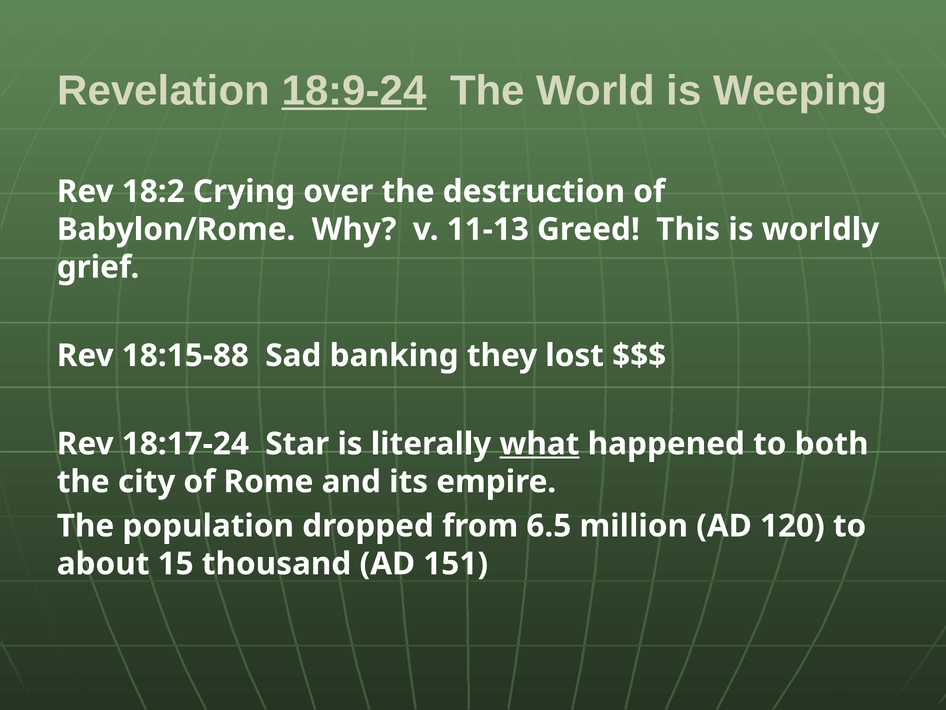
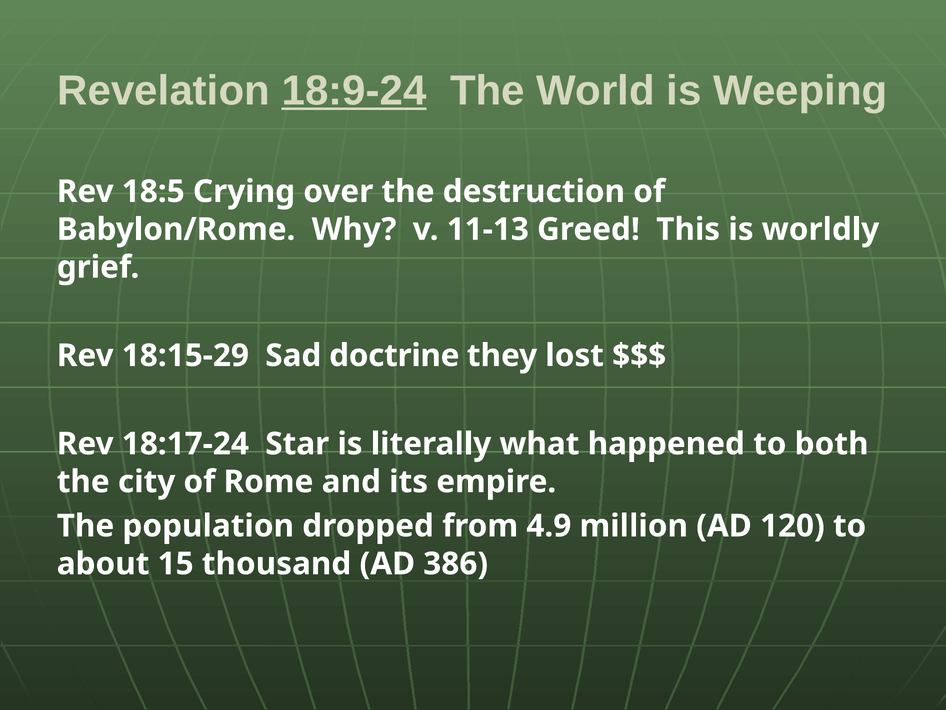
18:2: 18:2 -> 18:5 (153, 191)
18:15-88: 18:15-88 -> 18:15-29 (185, 355)
banking: banking -> doctrine (394, 355)
what underline: present -> none (539, 444)
6.5: 6.5 -> 4.9 (549, 526)
151: 151 -> 386 (456, 563)
